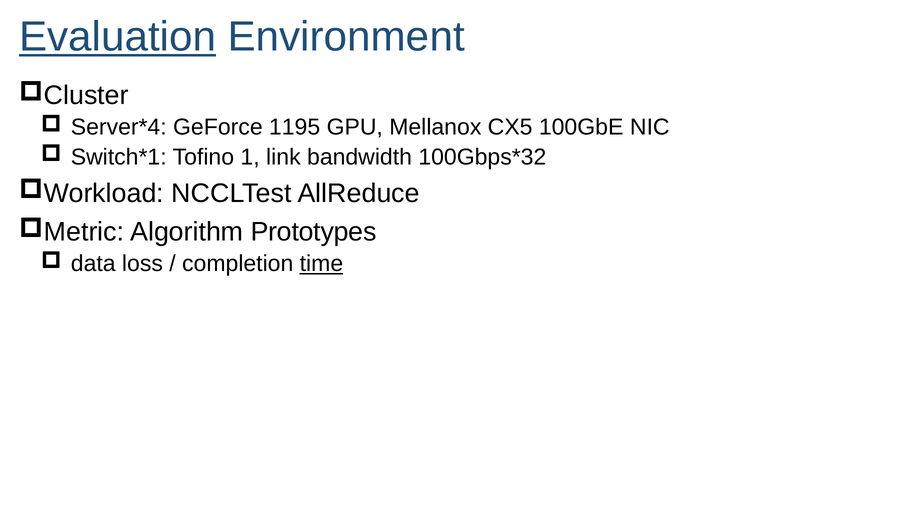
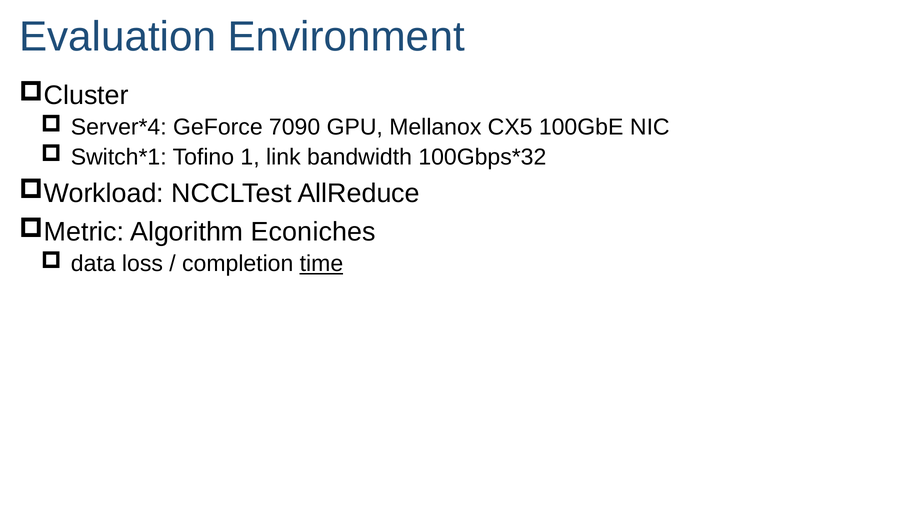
Evaluation underline: present -> none (118, 37)
1195: 1195 -> 7090 (295, 127)
Prototypes: Prototypes -> Econiches (313, 232)
